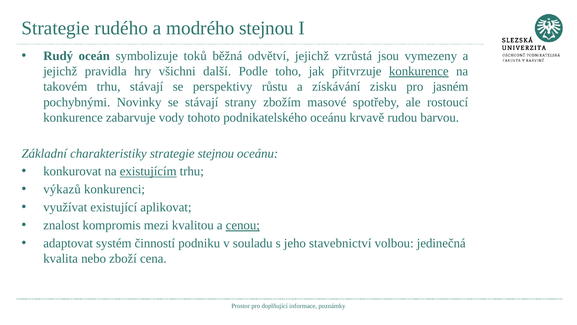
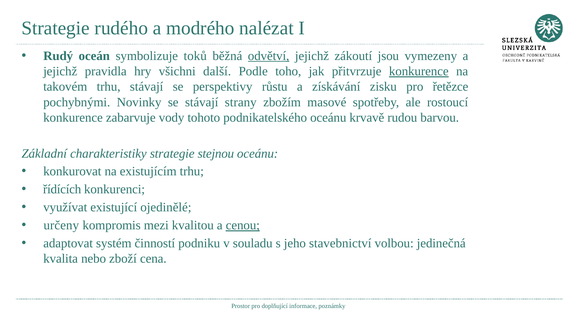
modrého stejnou: stejnou -> nalézat (266, 28)
odvětví underline: none -> present (269, 56)
vzrůstá: vzrůstá -> zákoutí (353, 56)
jasném: jasném -> řetězce (451, 87)
existujícím underline: present -> none (148, 171)
výkazů: výkazů -> řídících (62, 189)
aplikovat: aplikovat -> ojedinělé (166, 207)
znalost: znalost -> určeny (61, 225)
